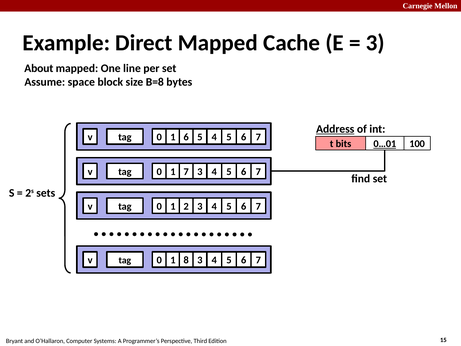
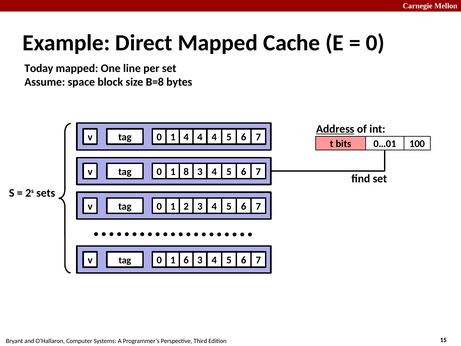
3: 3 -> 0 (375, 43)
About: About -> Today (39, 68)
1 6: 6 -> 4 (186, 137)
v 5: 5 -> 4 (200, 137)
0…01 underline: present -> none (385, 144)
1 7: 7 -> 8 (186, 172)
1 8: 8 -> 6 (186, 260)
